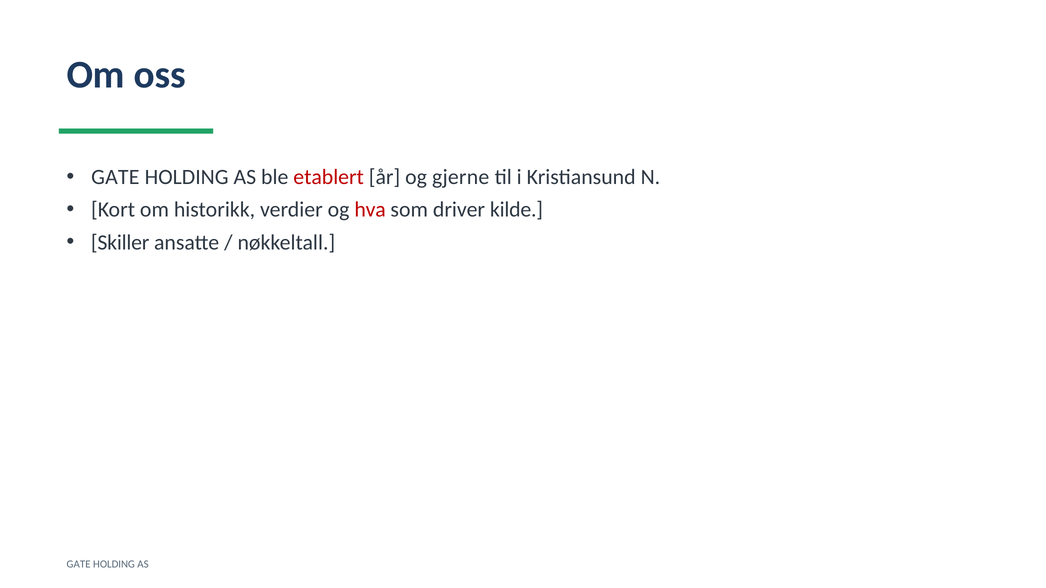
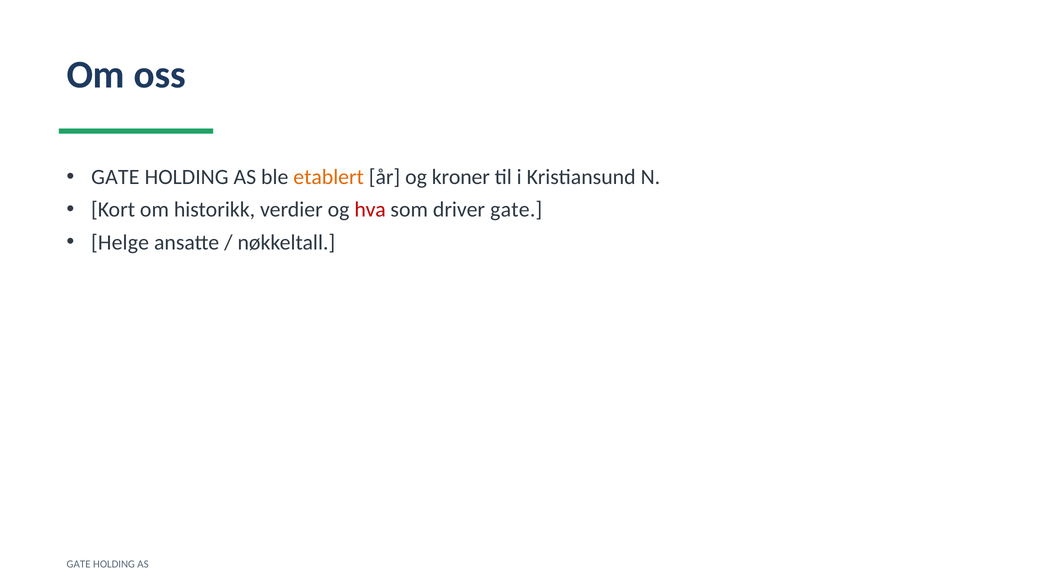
etablert colour: red -> orange (329, 177)
gjerne: gjerne -> kroner (461, 177)
driver kilde: kilde -> gate (516, 210)
Skiller: Skiller -> Helge (120, 243)
